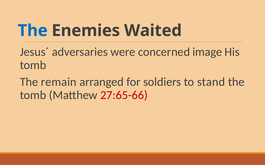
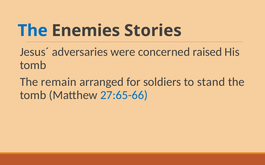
Waited: Waited -> Stories (153, 31)
image: image -> raised (207, 52)
27:65-66 colour: red -> blue (124, 95)
